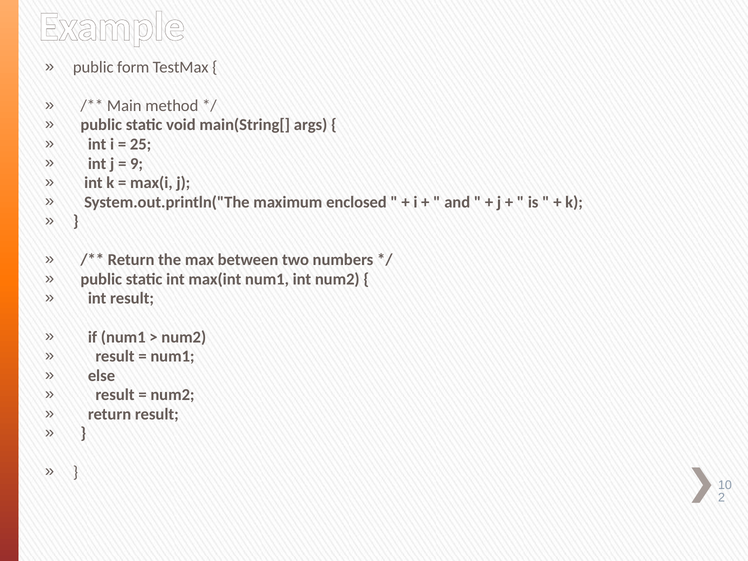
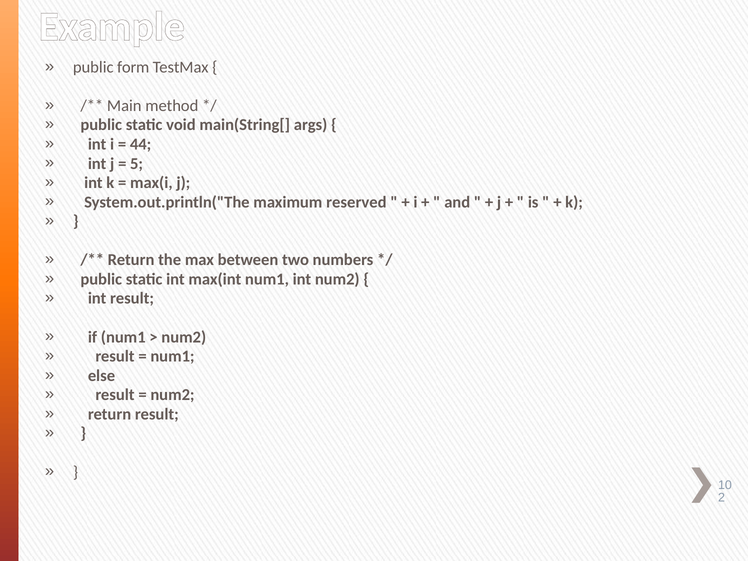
25: 25 -> 44 (141, 144)
9: 9 -> 5 (137, 164)
enclosed: enclosed -> reserved (356, 202)
